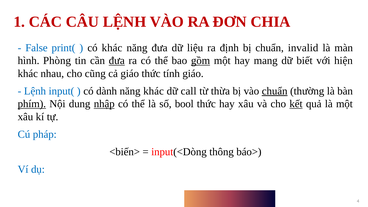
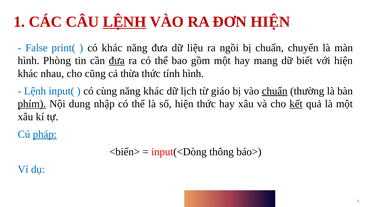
LỆNH underline: none -> present (125, 22)
ĐƠN CHIA: CHIA -> HIỆN (270, 22)
định: định -> ngồi (229, 48)
invalid: invalid -> chuyển (303, 48)
gồm underline: present -> none (201, 61)
cả giáo: giáo -> thừa (130, 73)
tính giáo: giáo -> hình (193, 73)
dành: dành -> cùng (107, 91)
call: call -> lịch (189, 91)
thừa: thừa -> giáo (220, 91)
nhập underline: present -> none (104, 104)
số bool: bool -> hiện (184, 104)
pháp underline: none -> present (45, 134)
